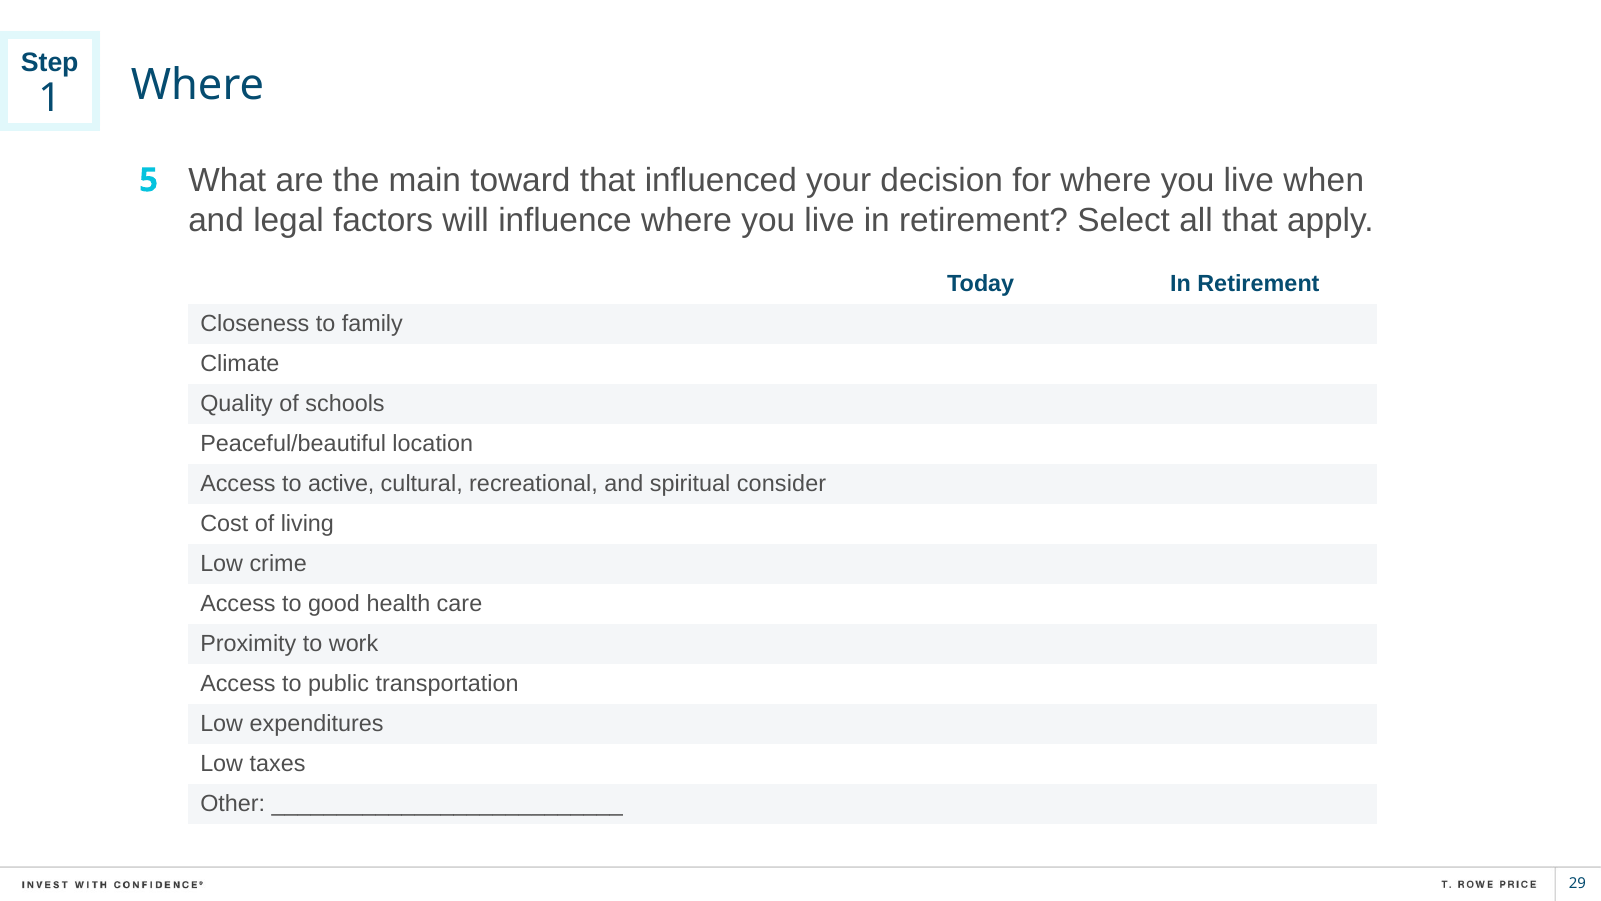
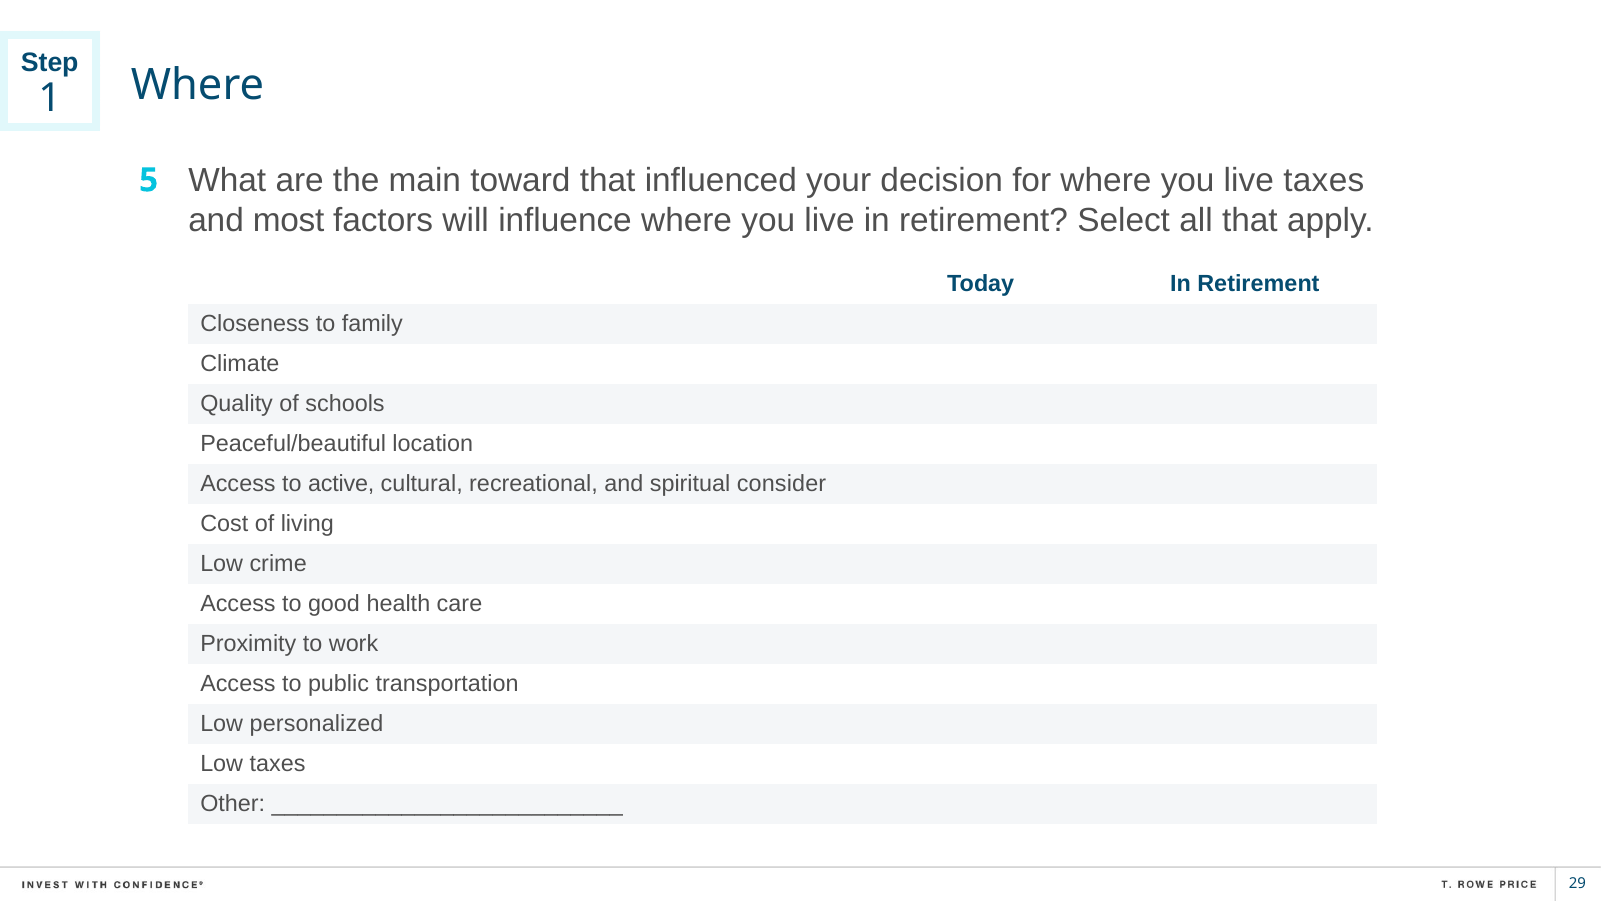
live when: when -> taxes (1324, 180)
legal: legal -> most (289, 220)
expenditures: expenditures -> personalized (317, 724)
